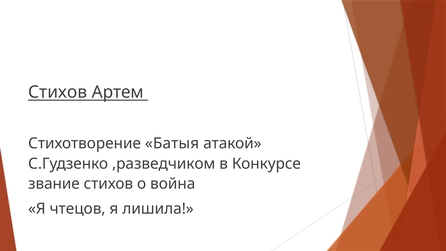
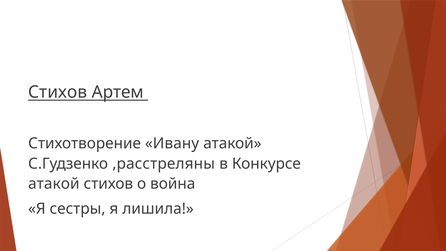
Батыя: Батыя -> Ивану (172, 143)
,разведчиком: ,разведчиком -> ,расстреляны (164, 164)
звание: звание -> атакой (54, 184)
чтецов: чтецов -> сестры (78, 209)
